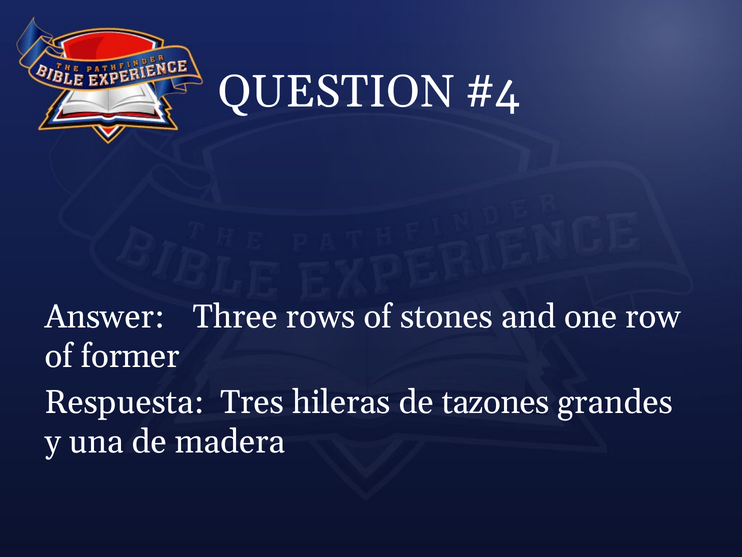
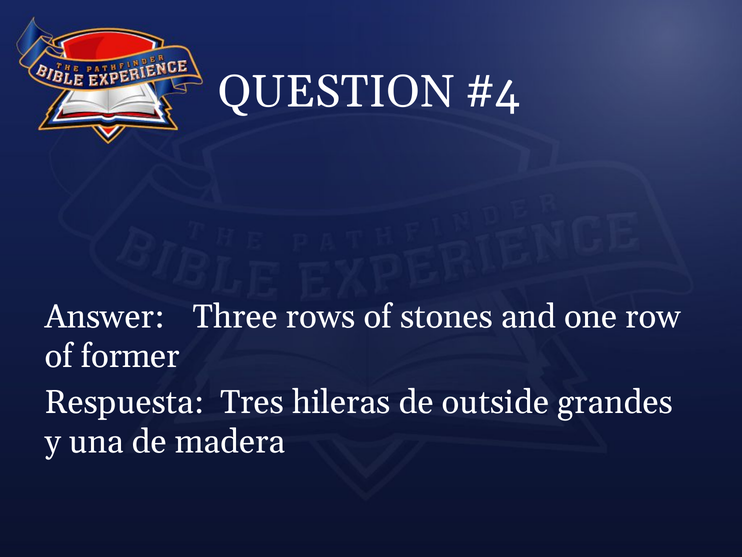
tazones: tazones -> outside (495, 402)
